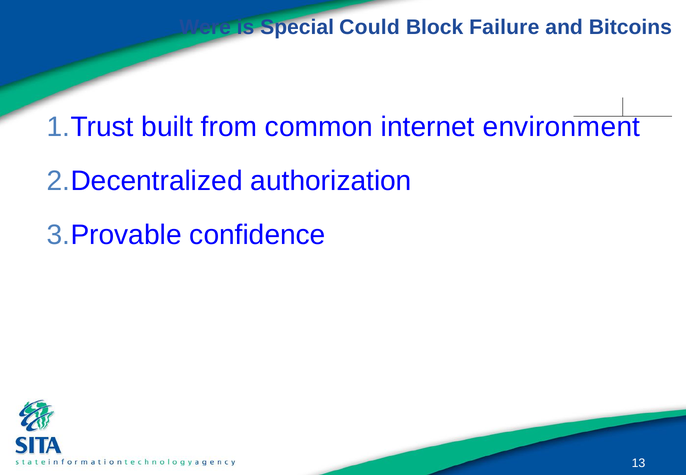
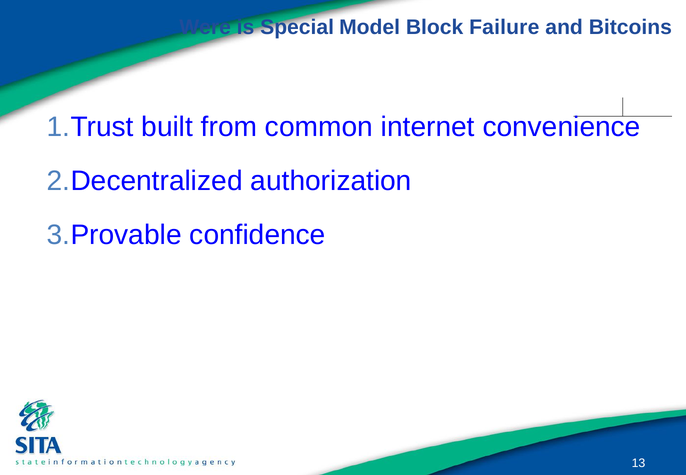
Could: Could -> Model (370, 27)
environment: environment -> convenience (562, 127)
